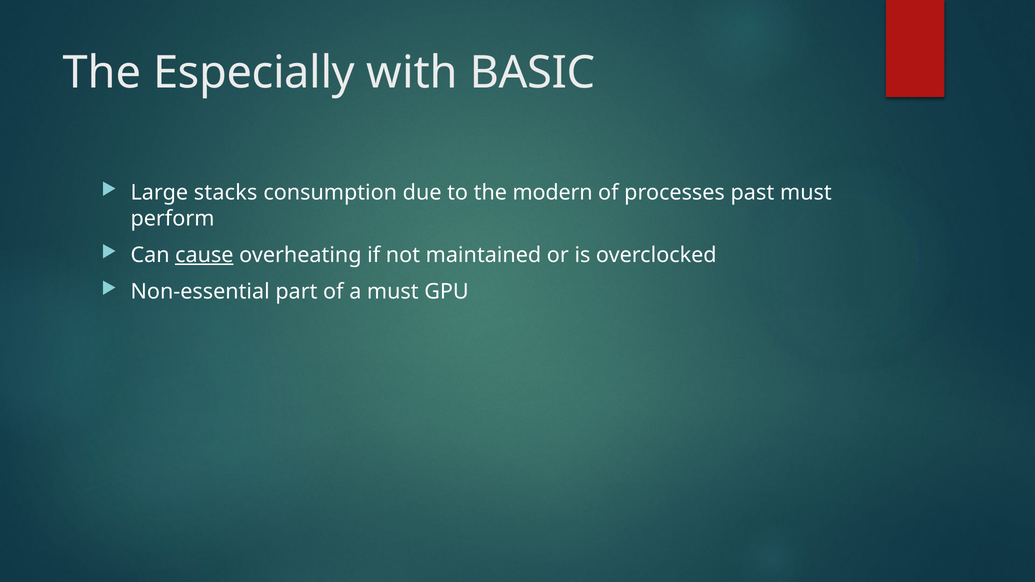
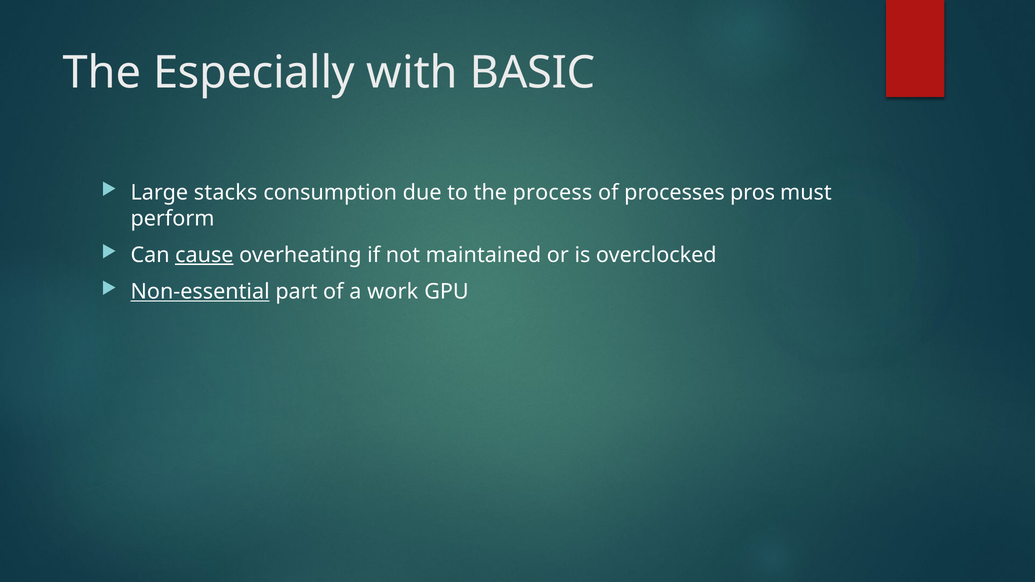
modern: modern -> process (552, 193)
past: past -> pros (753, 193)
Non-essential underline: none -> present (200, 292)
a must: must -> work (393, 292)
